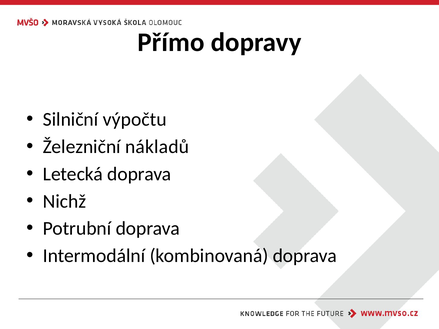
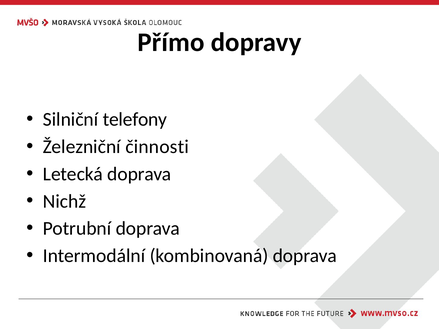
výpočtu: výpočtu -> telefony (135, 119)
nákladů: nákladů -> činnosti (157, 147)
